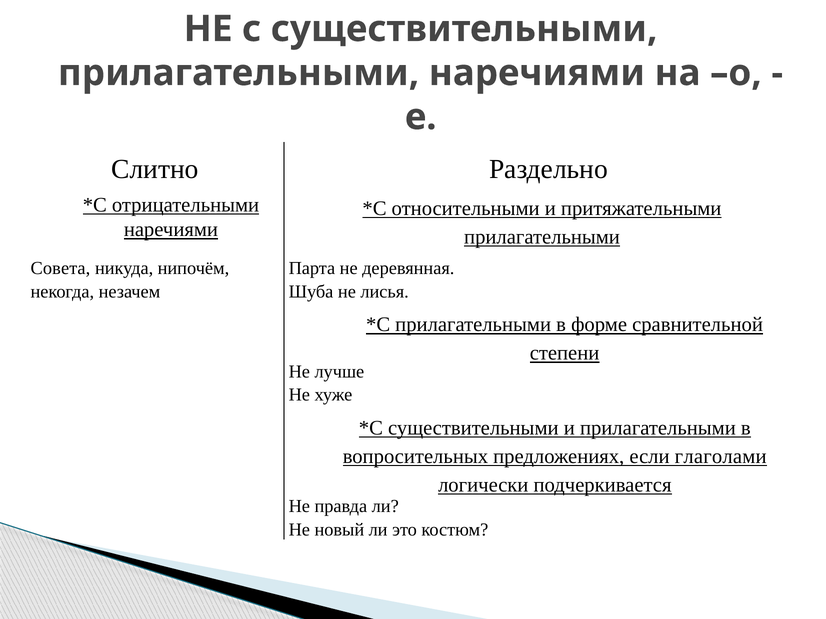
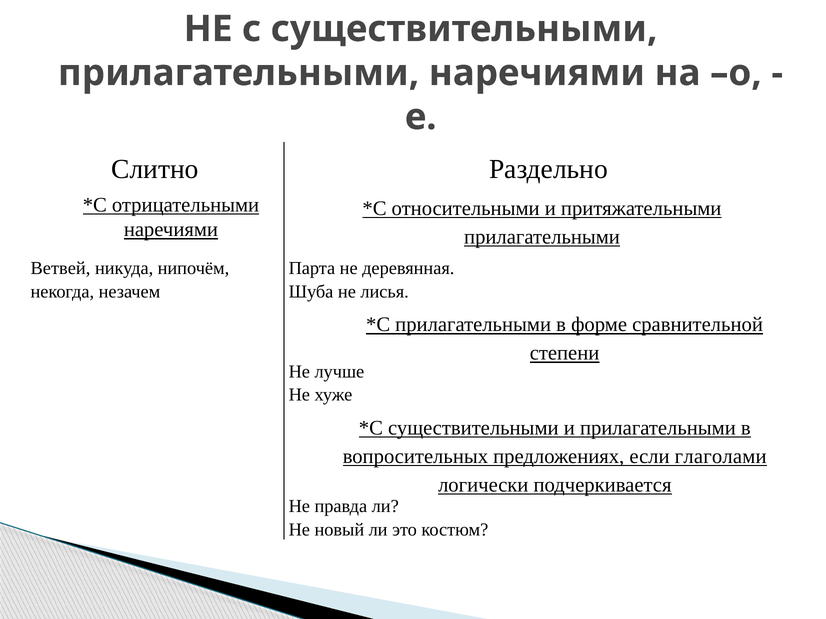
Совета: Совета -> Ветвей (60, 269)
